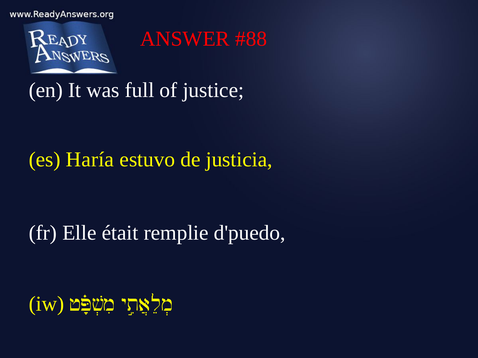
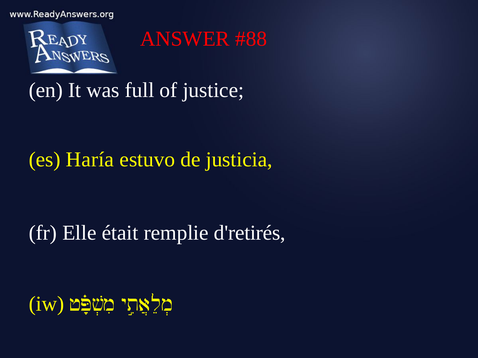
d'puedo: d'puedo -> d'retirés (250, 233)
